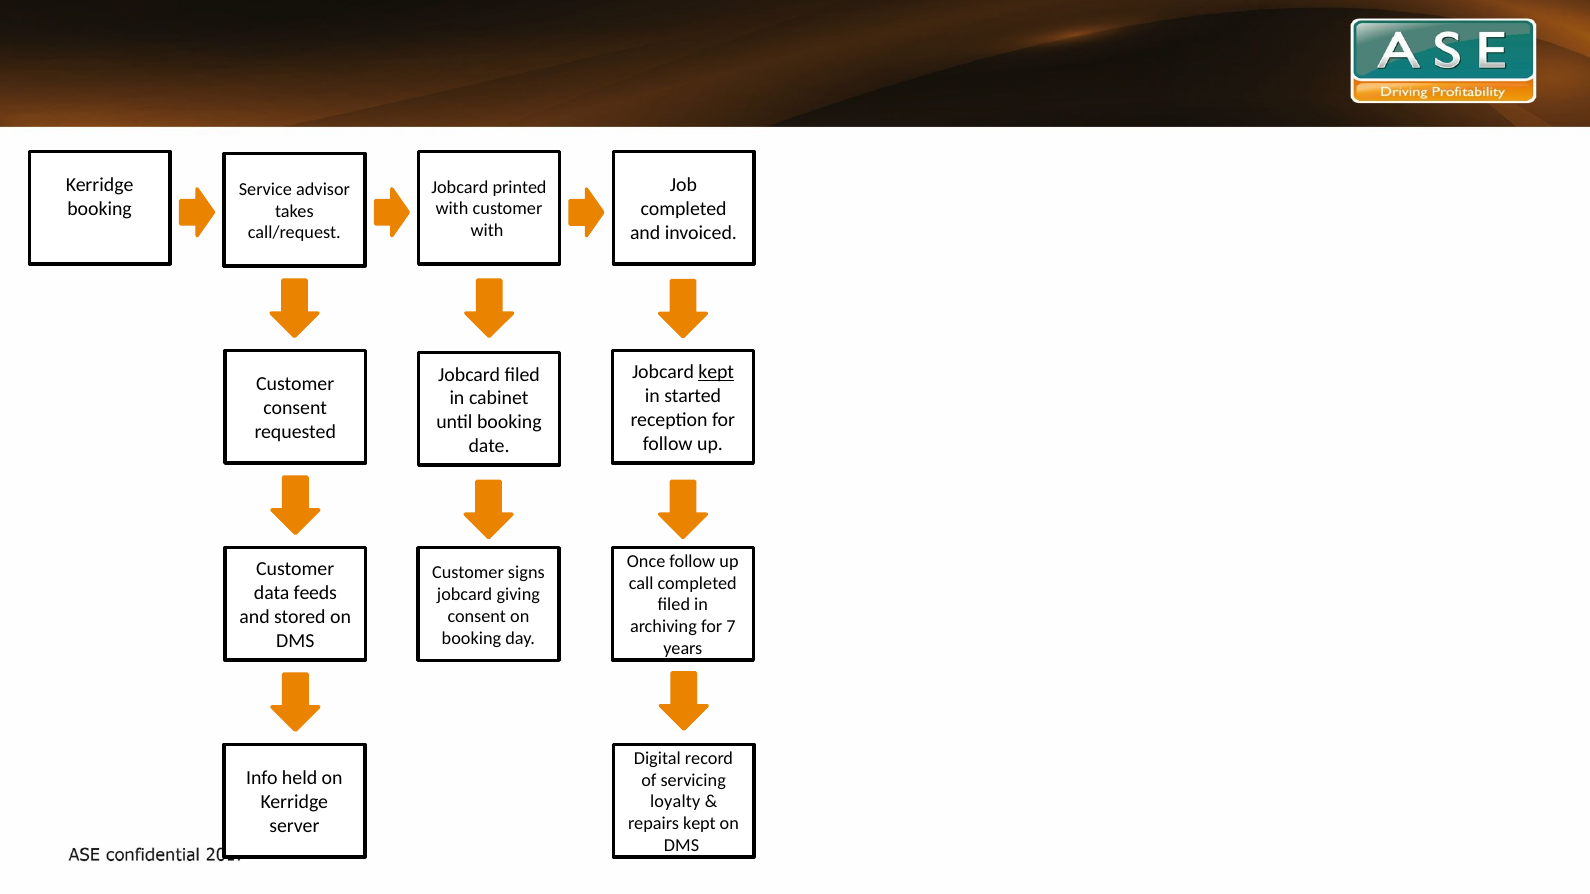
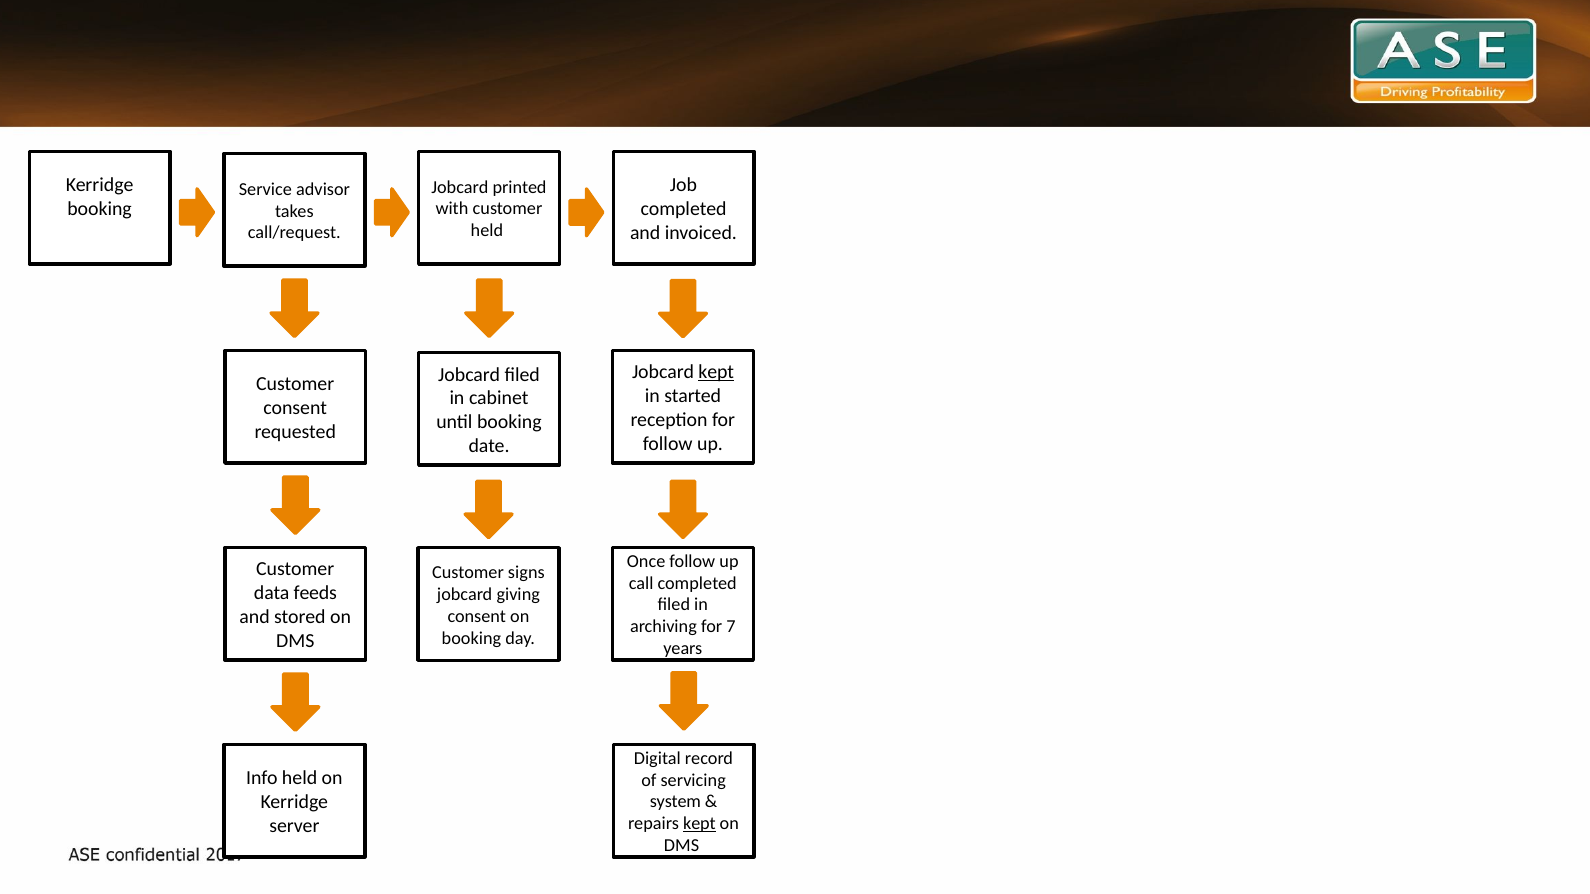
with: with -> held (487, 231)
loyalty: loyalty -> system (675, 802)
kept underline: none -> present (699, 824)
